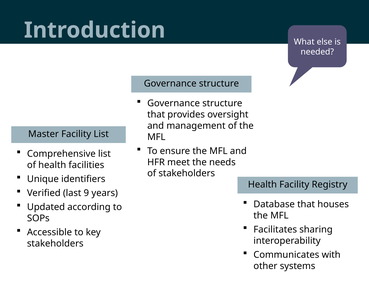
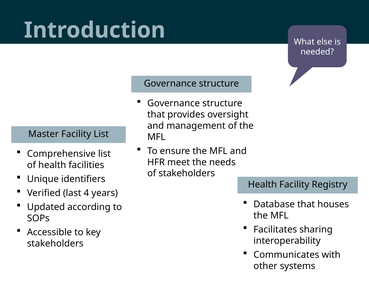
9: 9 -> 4 (86, 192)
